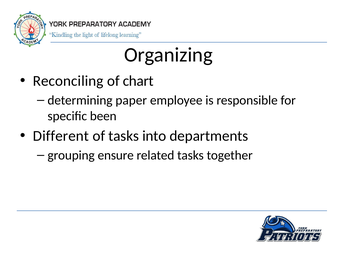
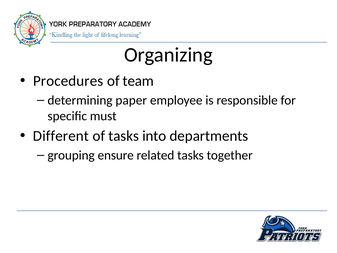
Reconciling: Reconciling -> Procedures (68, 81)
chart: chart -> team (138, 81)
been: been -> must (103, 116)
